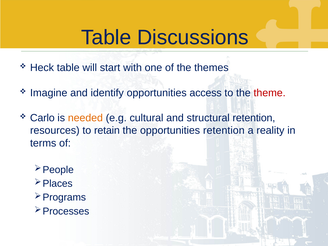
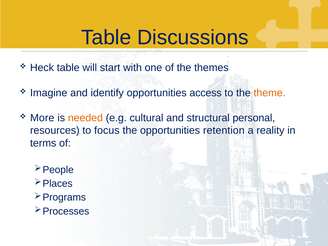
theme colour: red -> orange (270, 93)
Carlo: Carlo -> More (42, 118)
structural retention: retention -> personal (254, 118)
retain: retain -> focus (107, 131)
